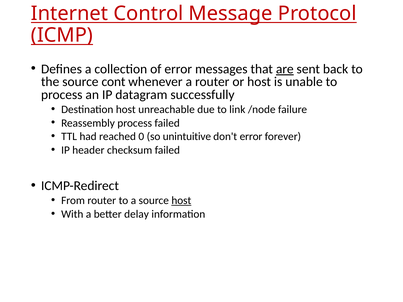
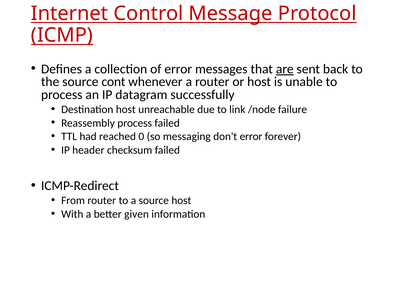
unintuitive: unintuitive -> messaging (187, 137)
host underline: present -> none (181, 201)
delay: delay -> given (137, 214)
